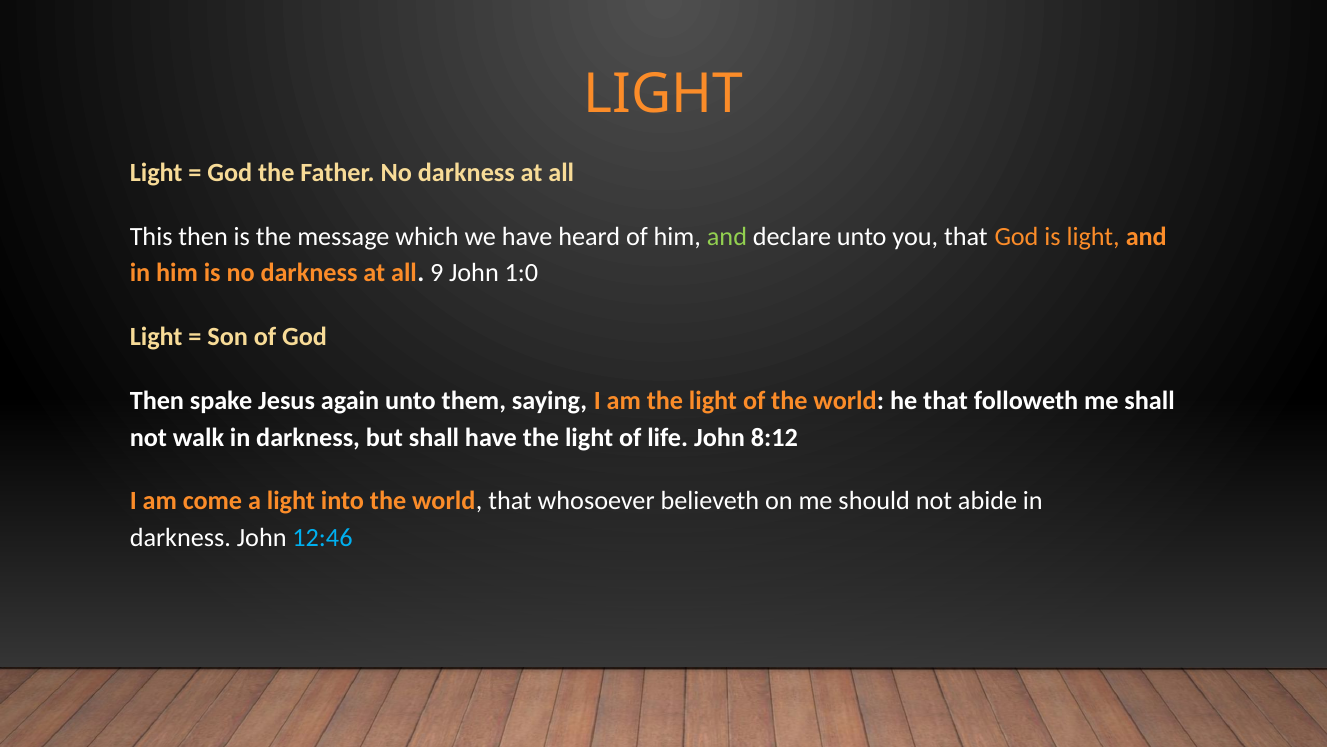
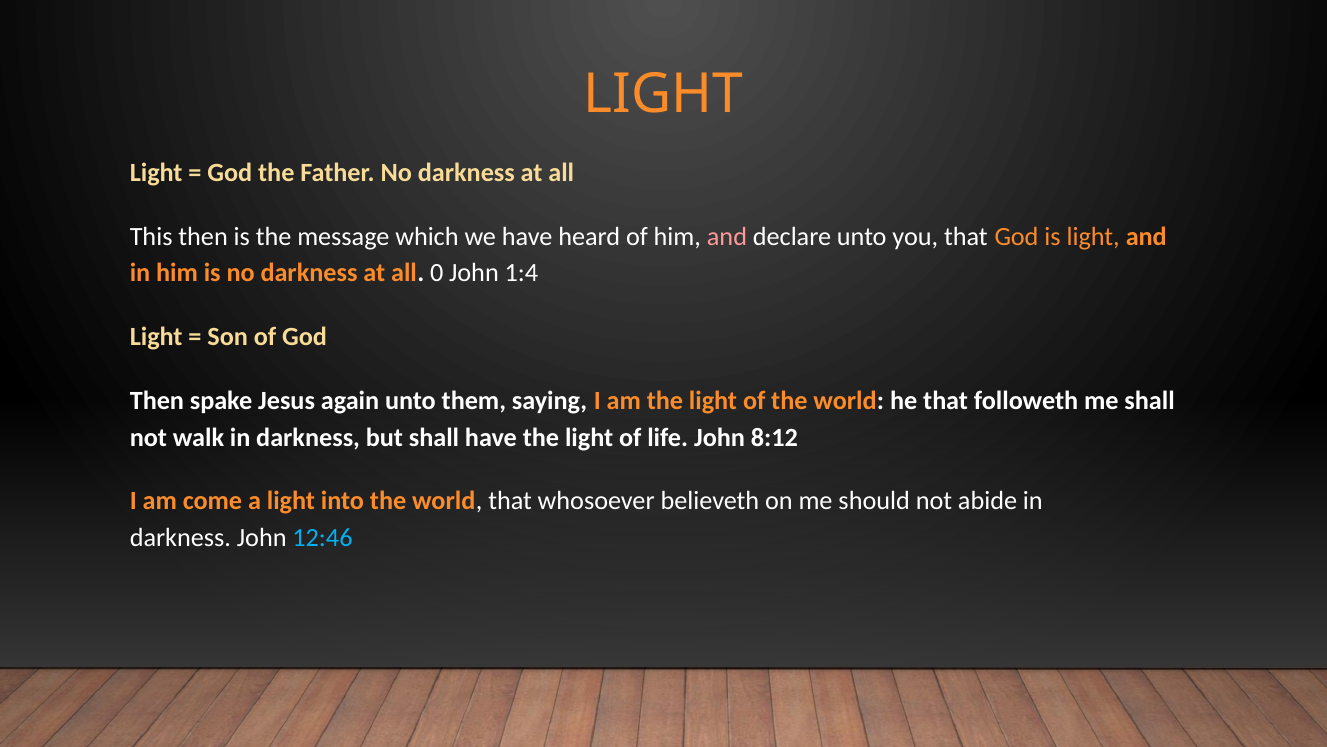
and colour: light green -> pink (727, 237)
9: 9 -> 0 (437, 273)
1:0: 1:0 -> 1:4 (521, 273)
